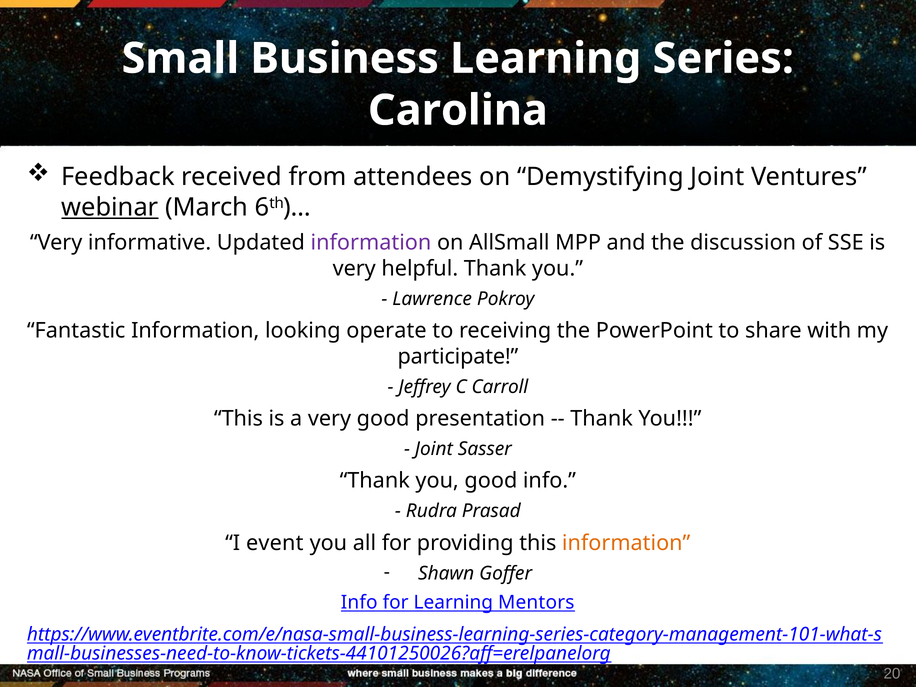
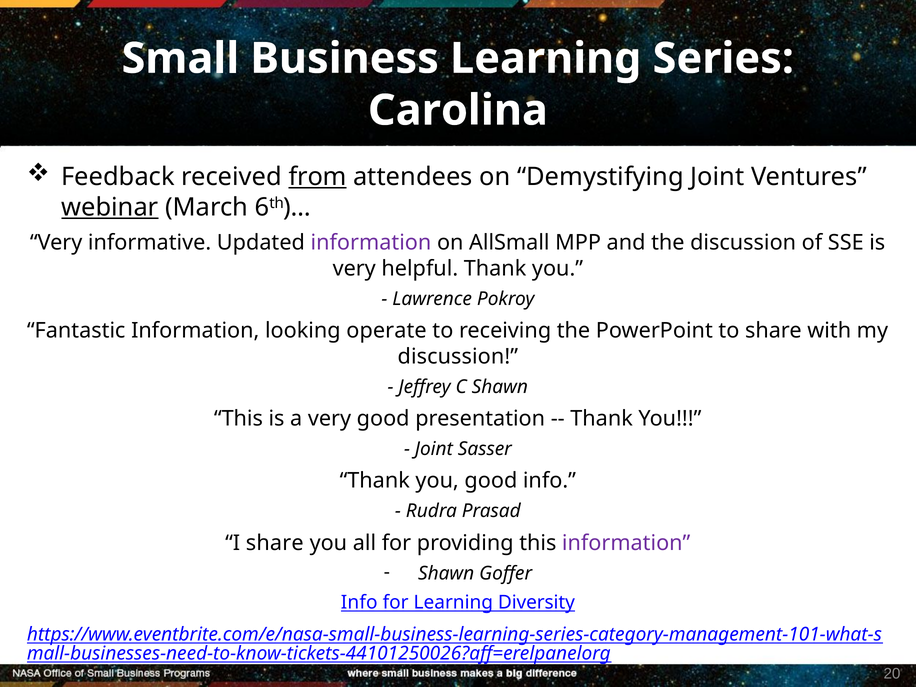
from underline: none -> present (318, 177)
participate: participate -> discussion (458, 357)
C Carroll: Carroll -> Shawn (500, 387)
I event: event -> share (275, 543)
information colour: orange -> purple (626, 543)
Mentors: Mentors -> Diversity (536, 602)
